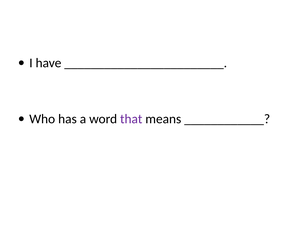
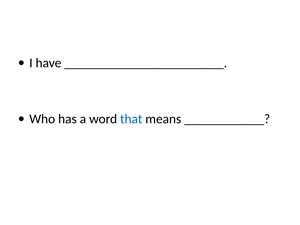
that colour: purple -> blue (131, 119)
